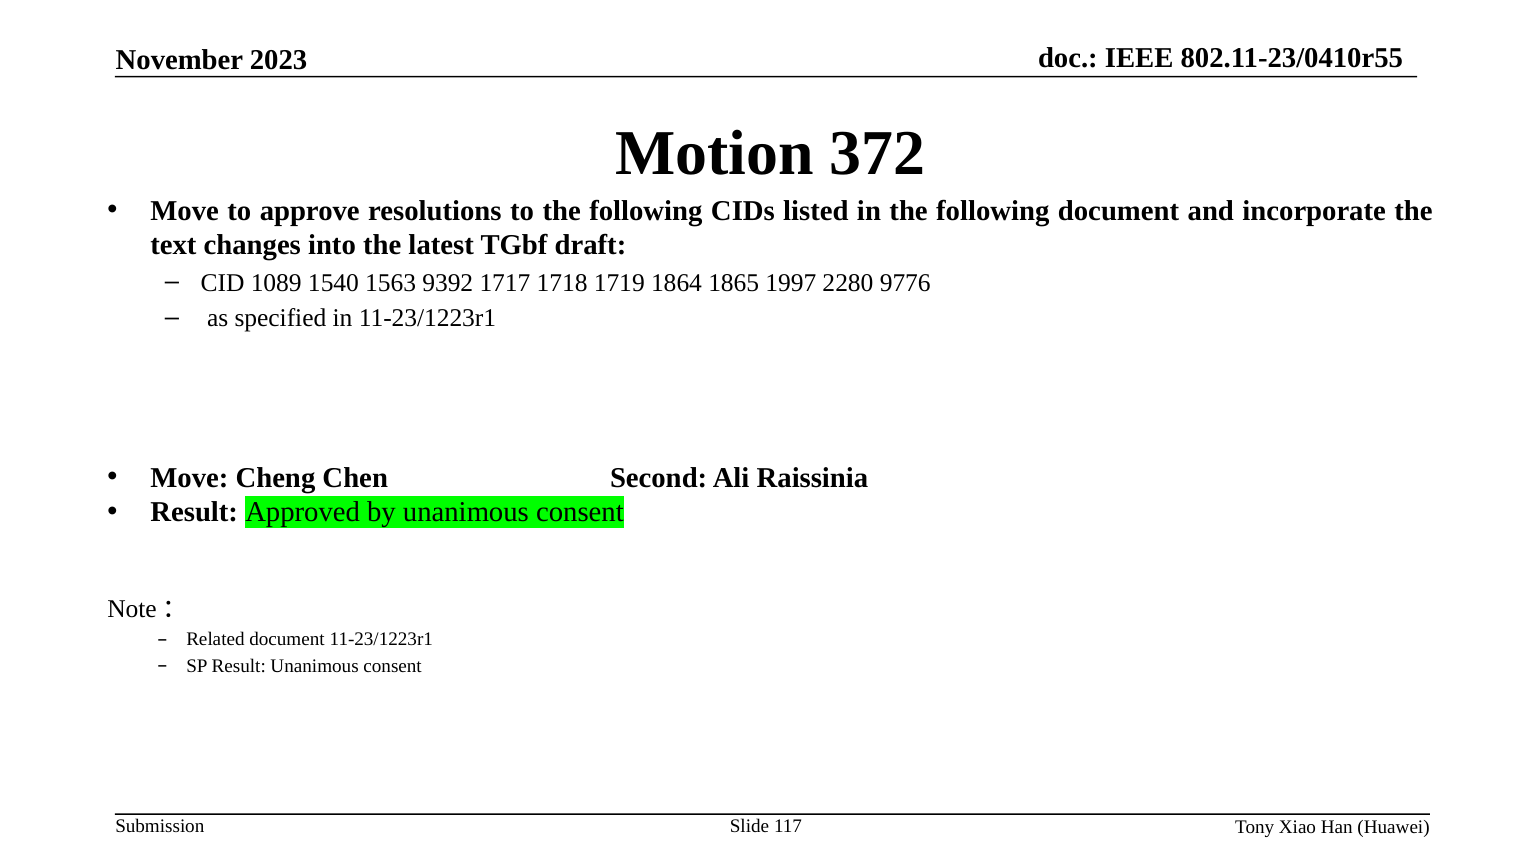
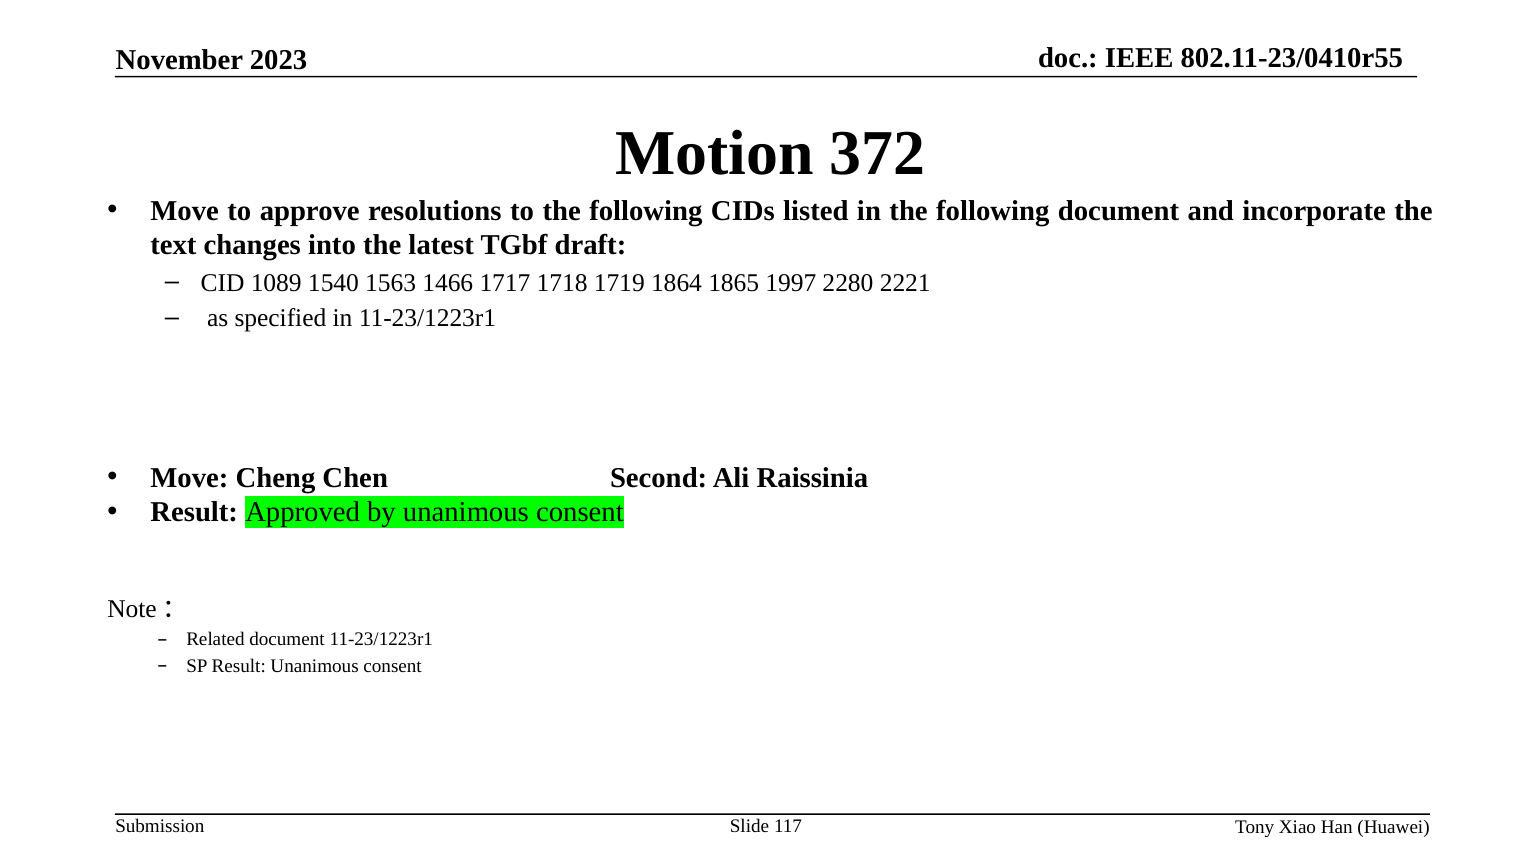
9392: 9392 -> 1466 (448, 283)
9776: 9776 -> 2221 (905, 283)
